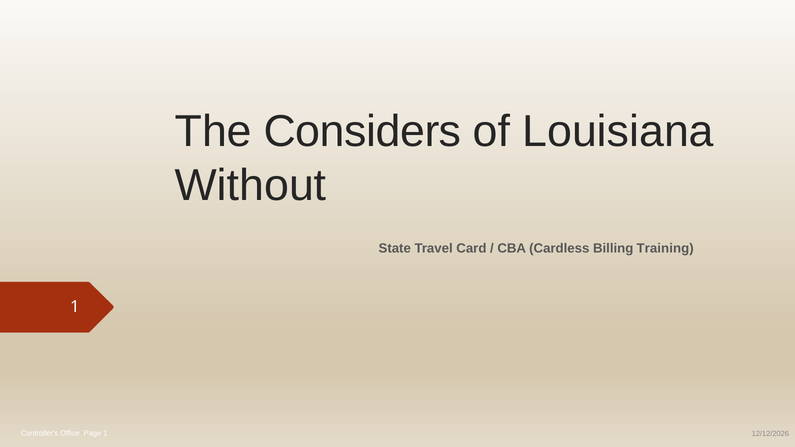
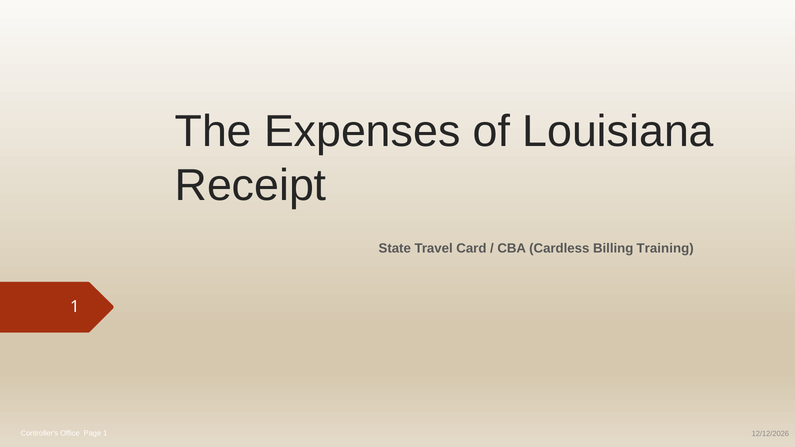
Considers: Considers -> Expenses (362, 132)
Without: Without -> Receipt (251, 186)
